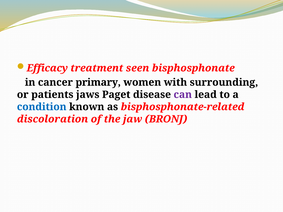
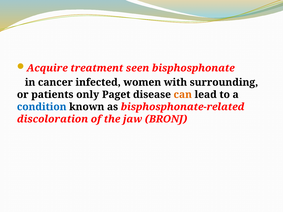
Efficacy: Efficacy -> Acquire (47, 68)
primary: primary -> infected (98, 82)
jaws: jaws -> only (88, 95)
can colour: purple -> orange (183, 95)
